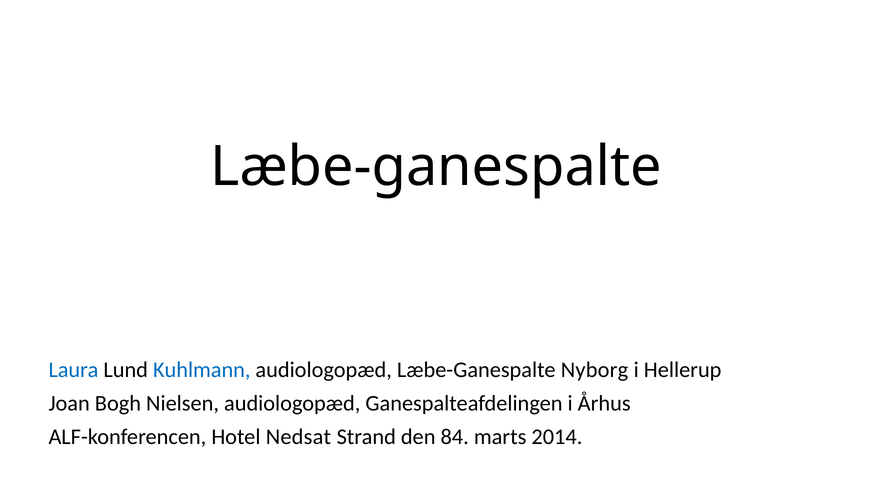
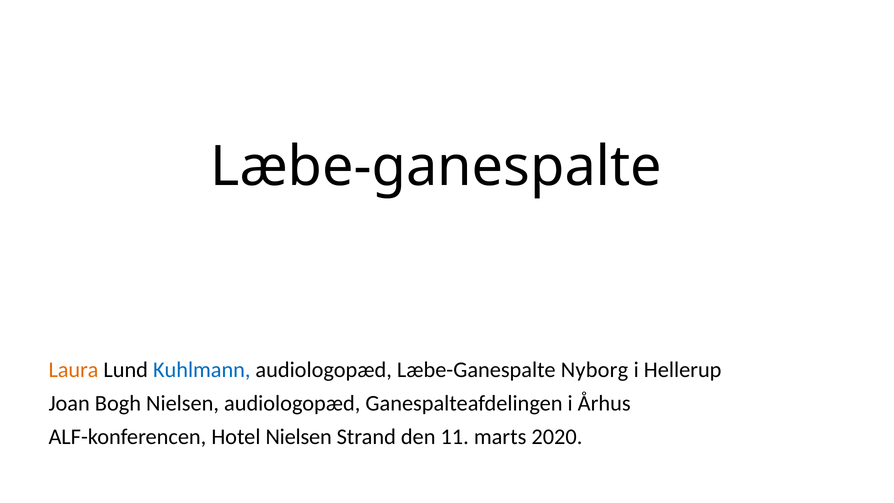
Laura colour: blue -> orange (73, 370)
Hotel Nedsat: Nedsat -> Nielsen (299, 437)
84: 84 -> 11 (455, 437)
2014: 2014 -> 2020 (557, 437)
